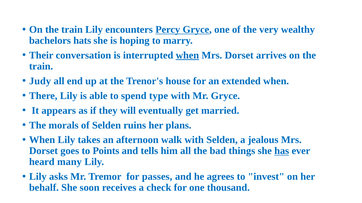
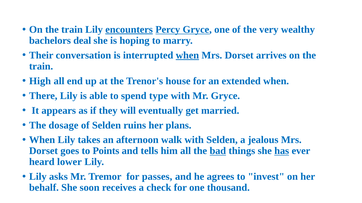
encounters underline: none -> present (129, 30)
hats: hats -> deal (82, 41)
Judy: Judy -> High (40, 81)
morals: morals -> dosage (64, 126)
bad underline: none -> present (218, 151)
many: many -> lower (69, 162)
